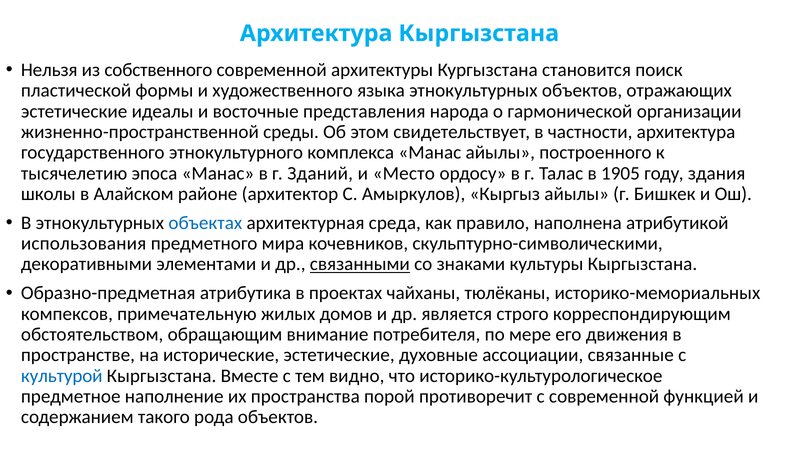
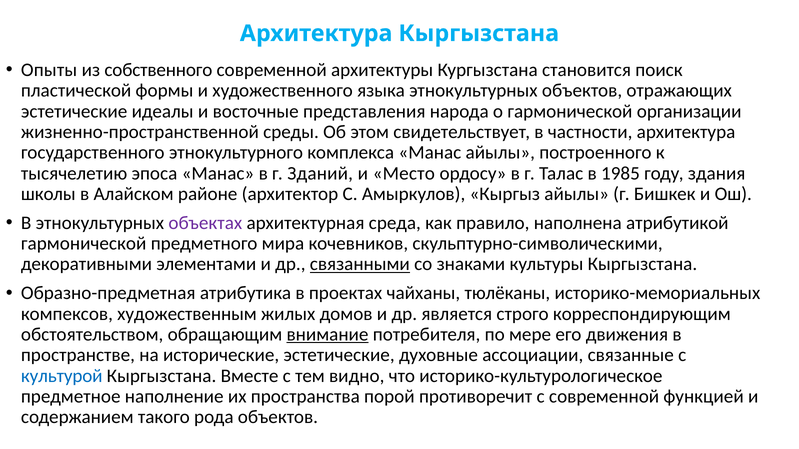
Нельзя: Нельзя -> Опыты (49, 70)
1905: 1905 -> 1985 (620, 173)
объектах colour: blue -> purple (205, 223)
использования: использования -> гармонической (84, 244)
примечательную: примечательную -> художественным (187, 314)
внимание underline: none -> present (327, 335)
